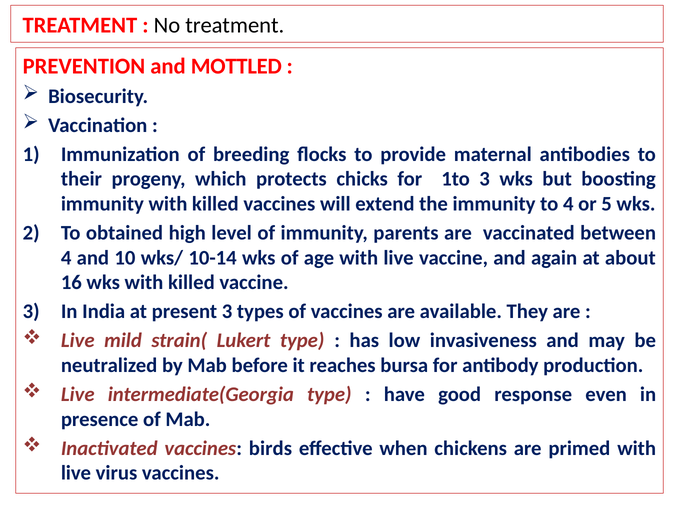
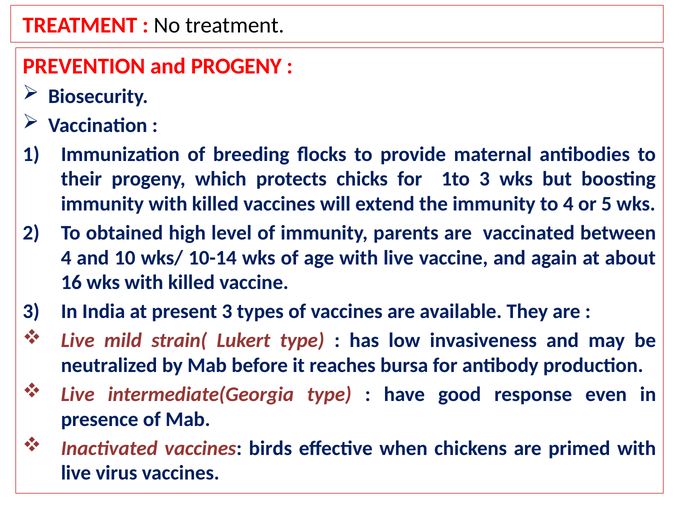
and MOTTLED: MOTTLED -> PROGENY (236, 66)
